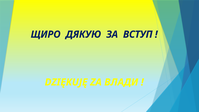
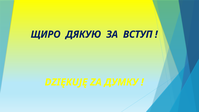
ВЛАДИ: ВЛАДИ -> ДУМКУ (121, 82)
